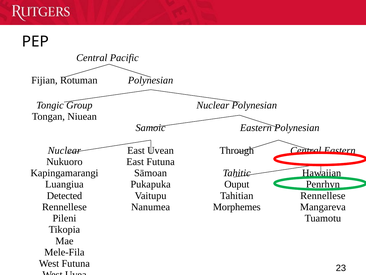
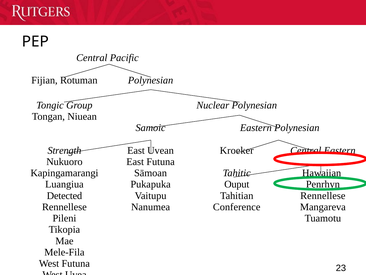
Nuclear: Nuclear -> Strength (64, 150)
Through: Through -> Kroeker (237, 150)
Morphemes: Morphemes -> Conference (237, 207)
